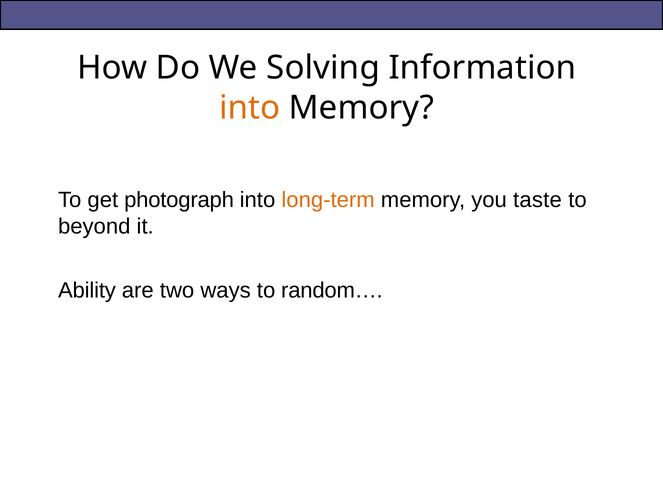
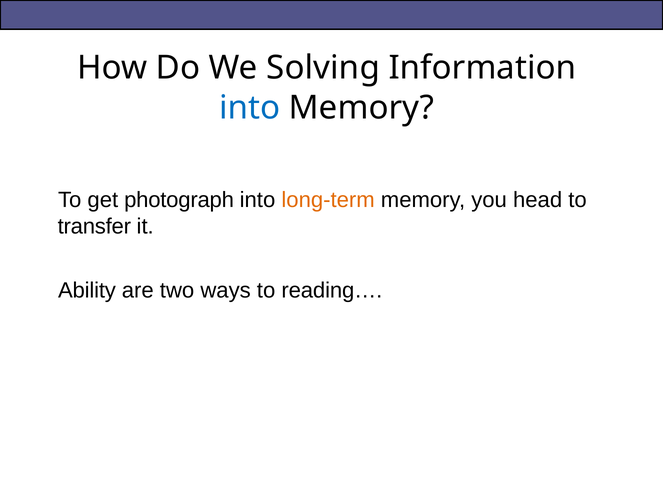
into colour: orange -> blue (250, 108)
taste: taste -> head (538, 200)
beyond: beyond -> transfer (94, 226)
random…: random… -> reading… (332, 291)
